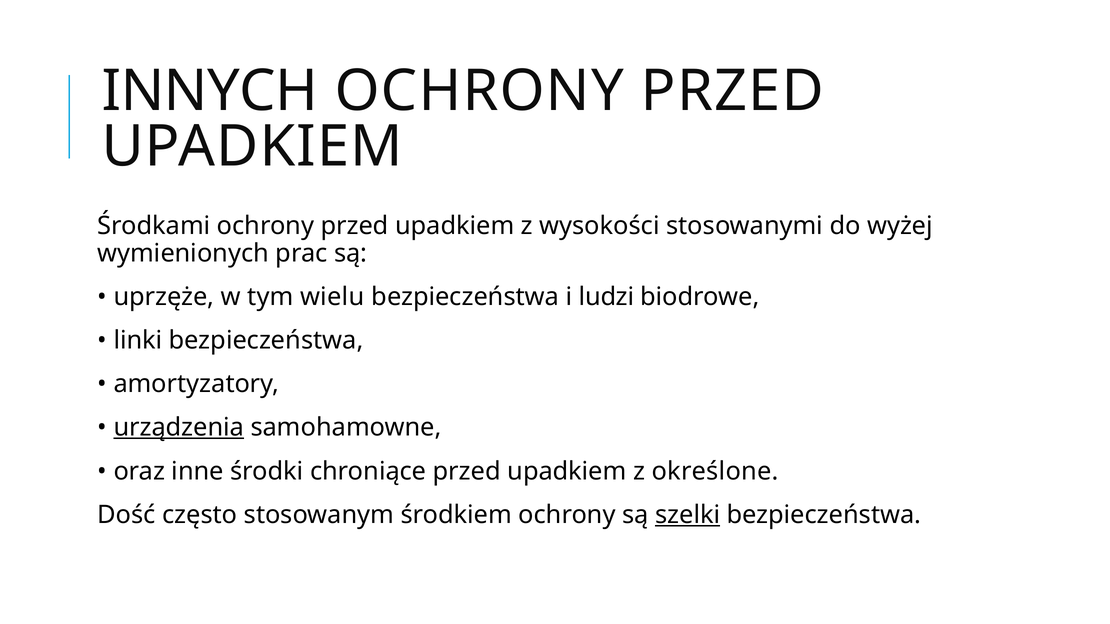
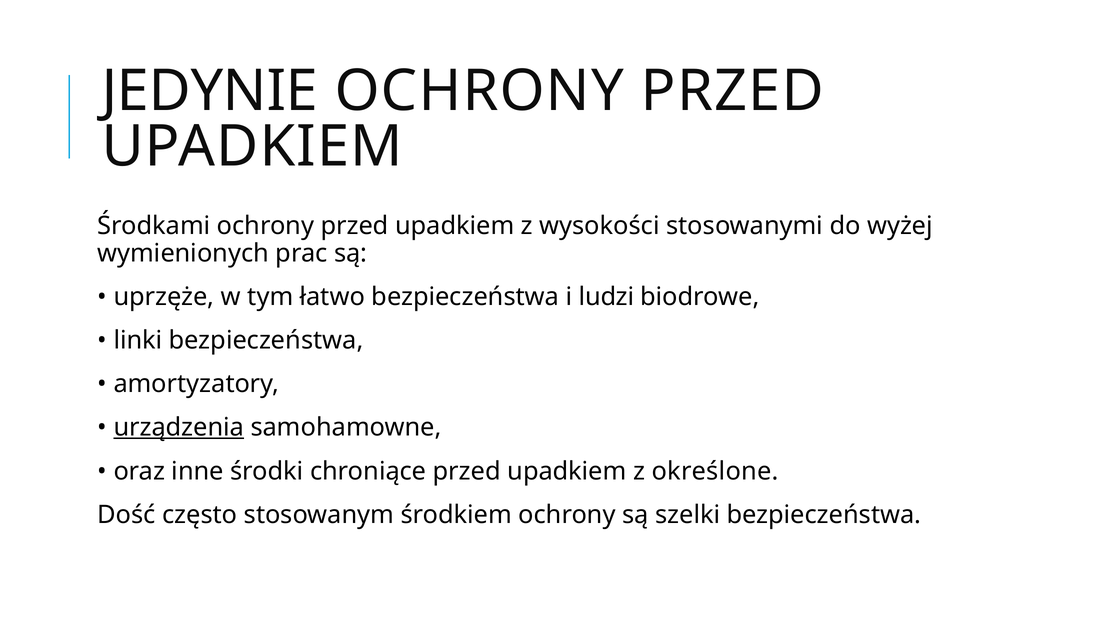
INNYCH: INNYCH -> JEDYNIE (210, 91)
wielu: wielu -> łatwo (332, 297)
szelki underline: present -> none (688, 515)
